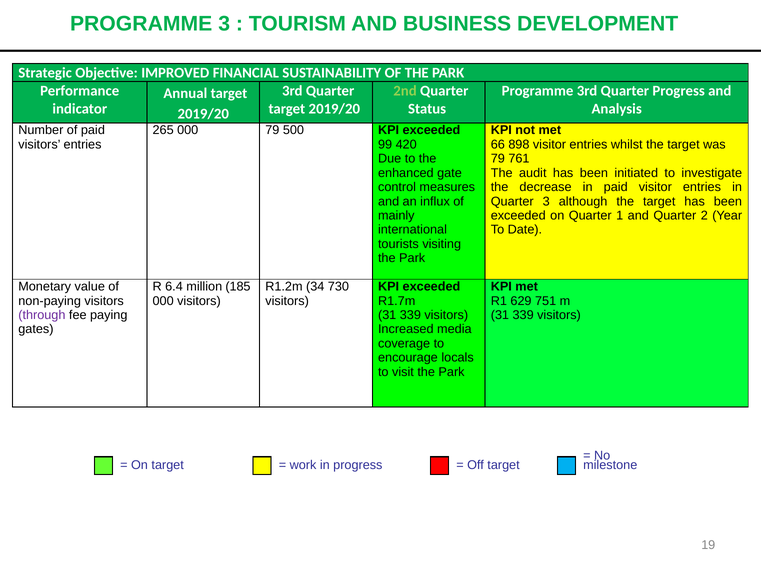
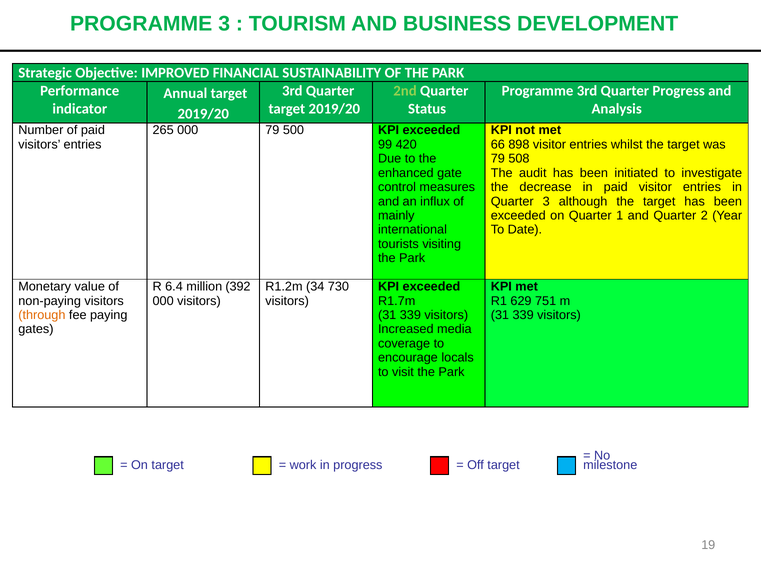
761: 761 -> 508 (519, 159)
185: 185 -> 392 (238, 286)
through colour: purple -> orange (42, 315)
